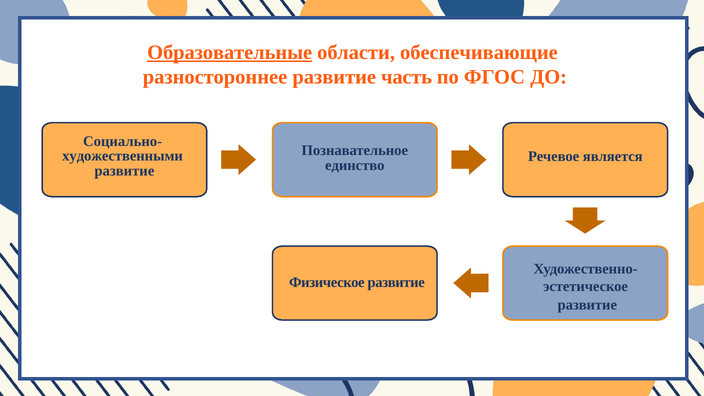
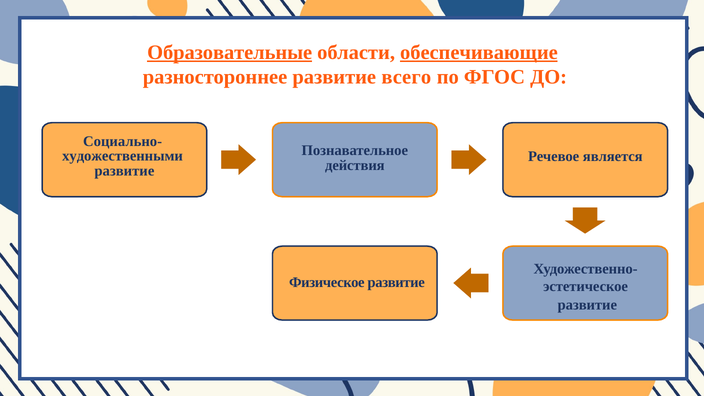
обеспечивающие underline: none -> present (479, 52)
часть: часть -> всего (406, 77)
единство: единство -> действия (355, 165)
